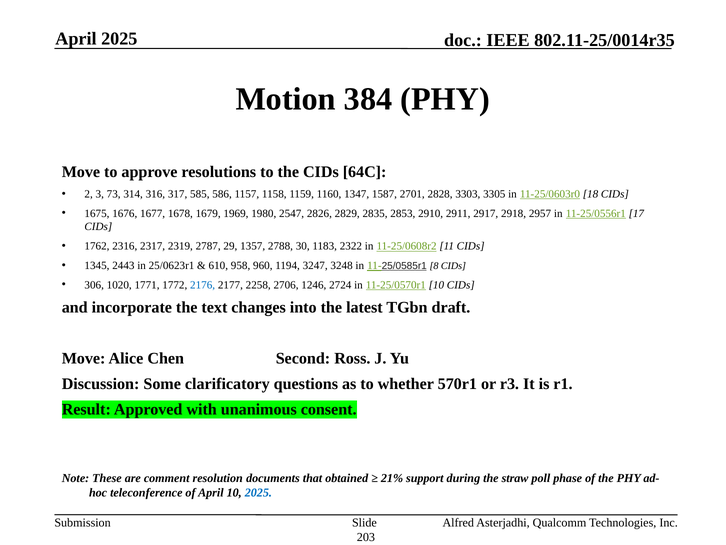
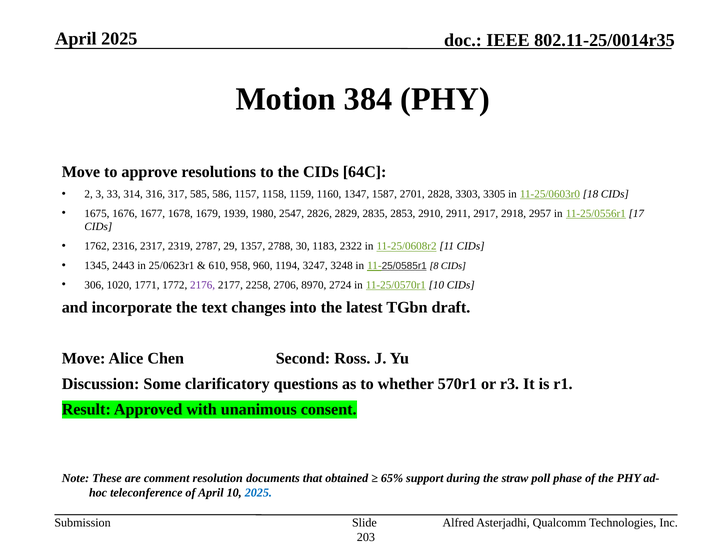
73: 73 -> 33 (114, 194)
1969: 1969 -> 1939 (236, 213)
2176 colour: blue -> purple (203, 285)
1246: 1246 -> 8970 (314, 285)
21%: 21% -> 65% (392, 478)
